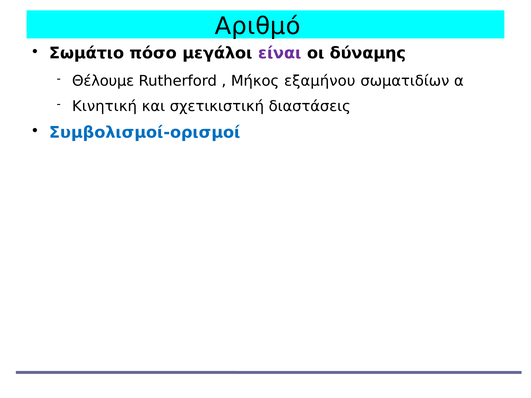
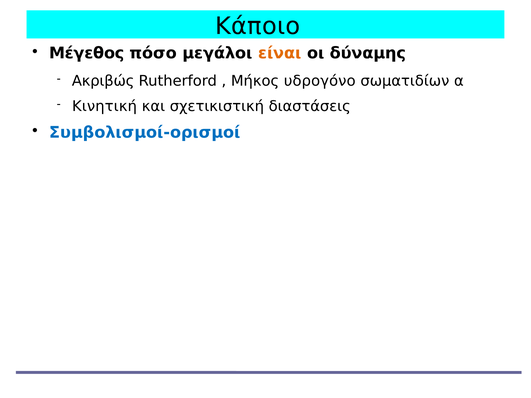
Αριθμό: Αριθμό -> Κάποιο (258, 26)
Σωμάτιο: Σωμάτιο -> Μέγεθος (87, 53)
είναι colour: purple -> orange (280, 53)
Θέλουμε: Θέλουμε -> Ακριβώς (103, 81)
εξαμήνου: εξαμήνου -> υδρογόνο (320, 81)
